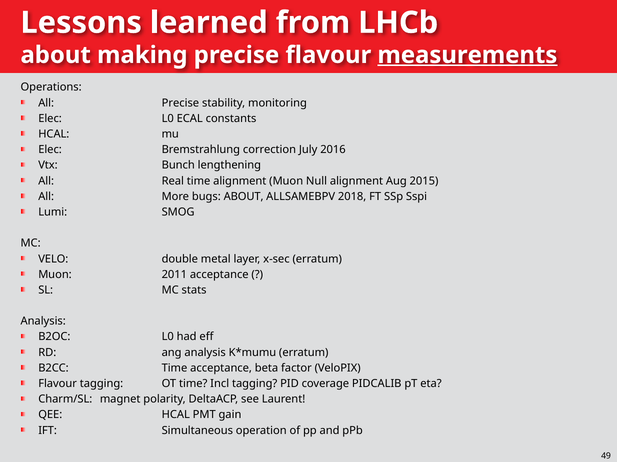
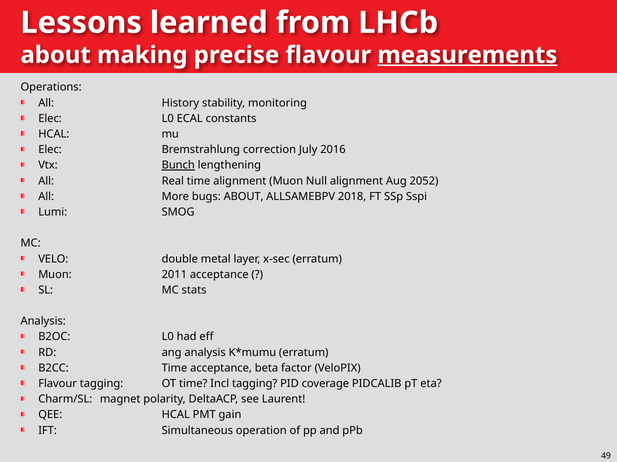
All Precise: Precise -> History (180, 103)
Bunch underline: none -> present (178, 166)
2015: 2015 -> 2052 (424, 181)
